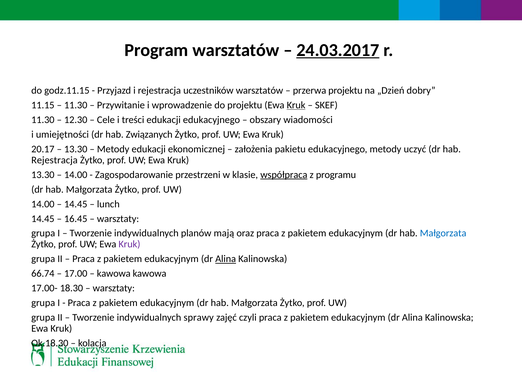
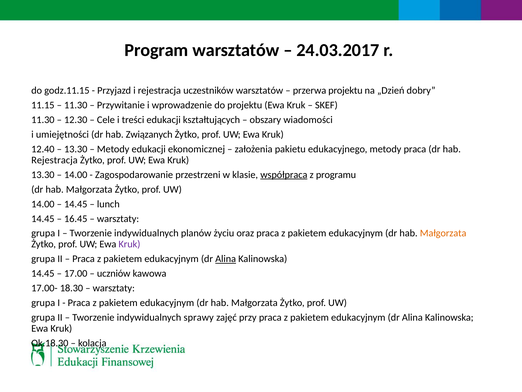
24.03.2017 underline: present -> none (338, 50)
Kruk underline: present -> none (296, 105)
edukacji edukacyjnego: edukacyjnego -> kształtujących (211, 120)
20.17: 20.17 -> 12.40 (43, 149)
metody uczyć: uczyć -> praca (415, 149)
mają: mają -> życiu (224, 233)
Małgorzata colour: blue -> orange (443, 233)
66.74: 66.74 -> 14.45 (43, 273)
kawowa: kawowa -> uczniów (114, 273)
czyli: czyli -> przy (248, 317)
